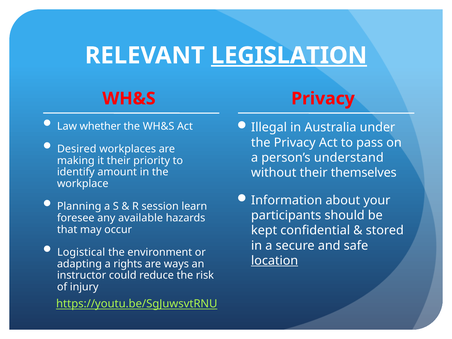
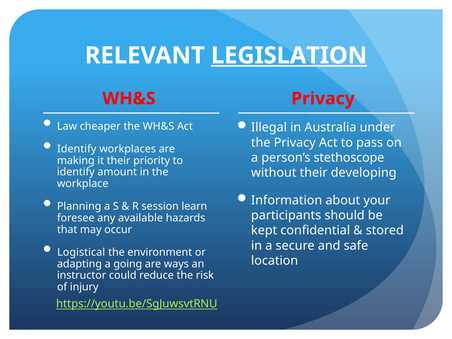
whether: whether -> cheaper (100, 126)
Desired: Desired -> Identify (77, 149)
understand: understand -> stethoscope (349, 158)
themselves: themselves -> developing (364, 173)
location underline: present -> none (275, 261)
rights: rights -> going (128, 264)
